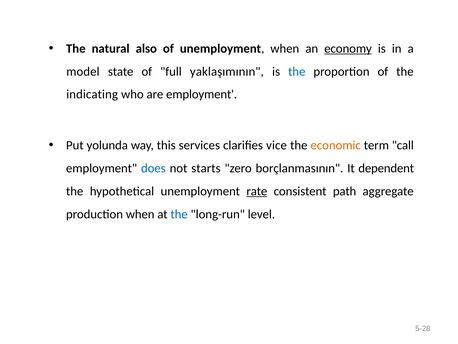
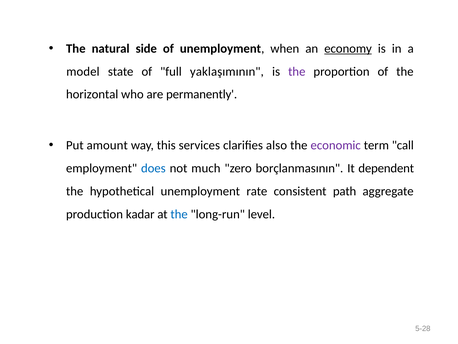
also: also -> side (146, 49)
the colour: blue -> purple (297, 71)
indicating: indicating -> horizontal (92, 94)
are employment: employment -> permanently (202, 94)
yolunda: yolunda -> amount (107, 145)
vice: vice -> also (277, 145)
economic colour: orange -> purple (336, 145)
starts: starts -> much (206, 168)
rate underline: present -> none (257, 191)
production when: when -> kadar (140, 214)
